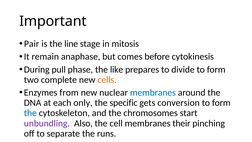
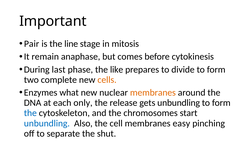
pull: pull -> last (59, 69)
from: from -> what (69, 92)
membranes colour: blue -> orange (153, 92)
specific: specific -> release (123, 103)
gets conversion: conversion -> unbundling (179, 103)
unbundling colour: purple -> blue (47, 123)
their: their -> easy (181, 123)
runs: runs -> shut (107, 133)
